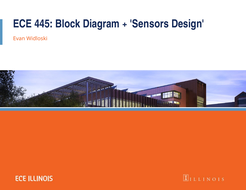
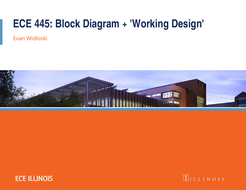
Sensors: Sensors -> Working (149, 24)
